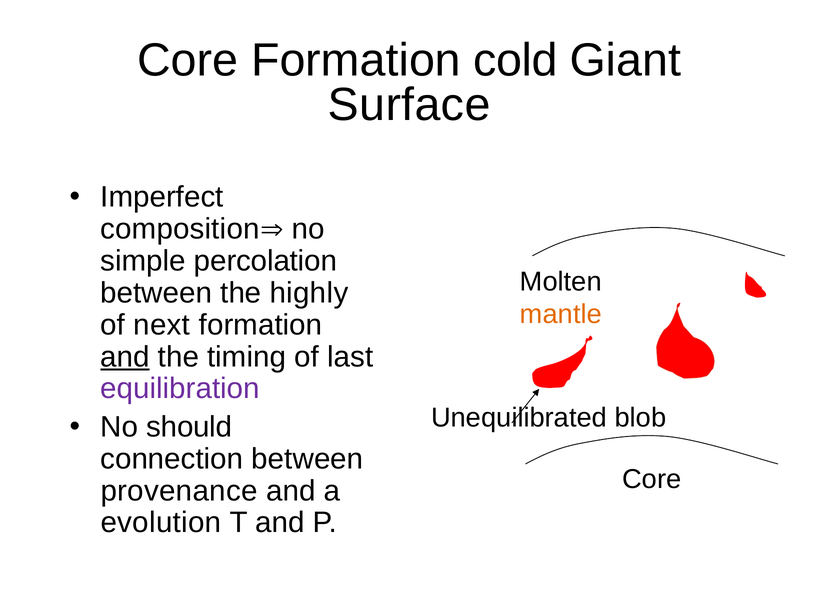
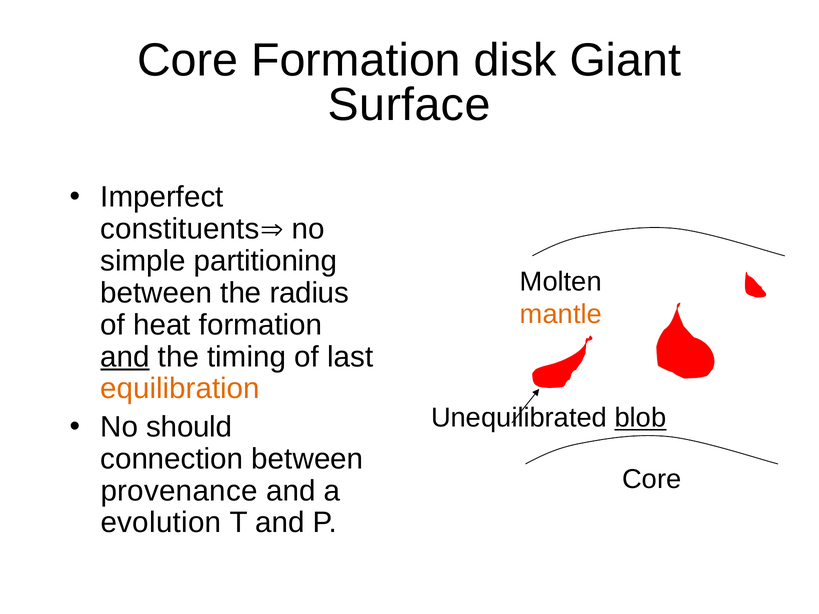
cold: cold -> disk (515, 60)
composition: composition -> constituents (180, 229)
percolation: percolation -> partitioning (266, 261)
highly: highly -> radius (309, 293)
next: next -> heat (162, 325)
equilibration colour: purple -> orange (180, 389)
blob underline: none -> present (640, 418)
